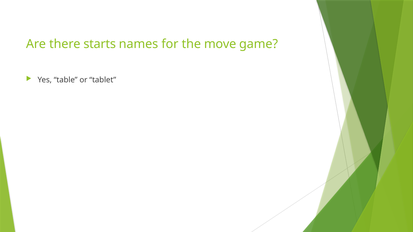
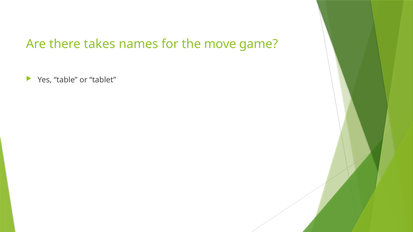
starts: starts -> takes (100, 44)
